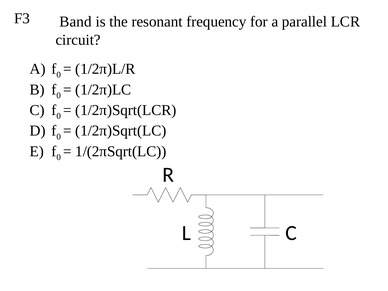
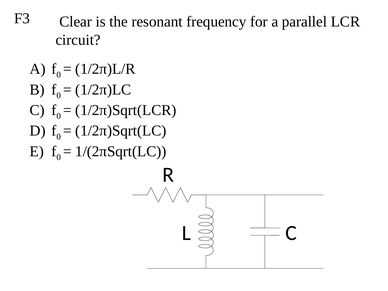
Band: Band -> Clear (76, 22)
